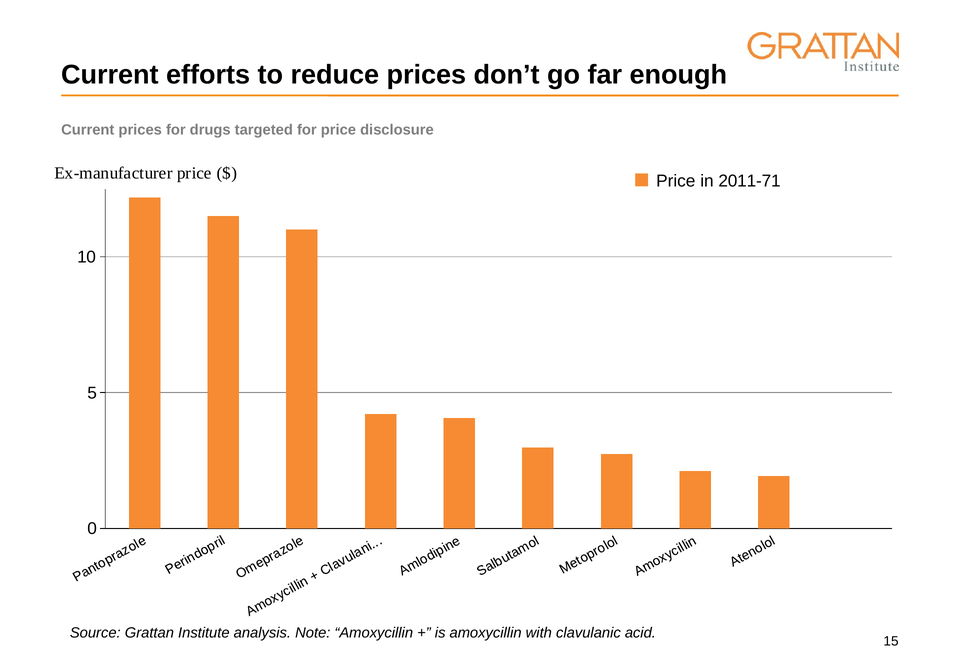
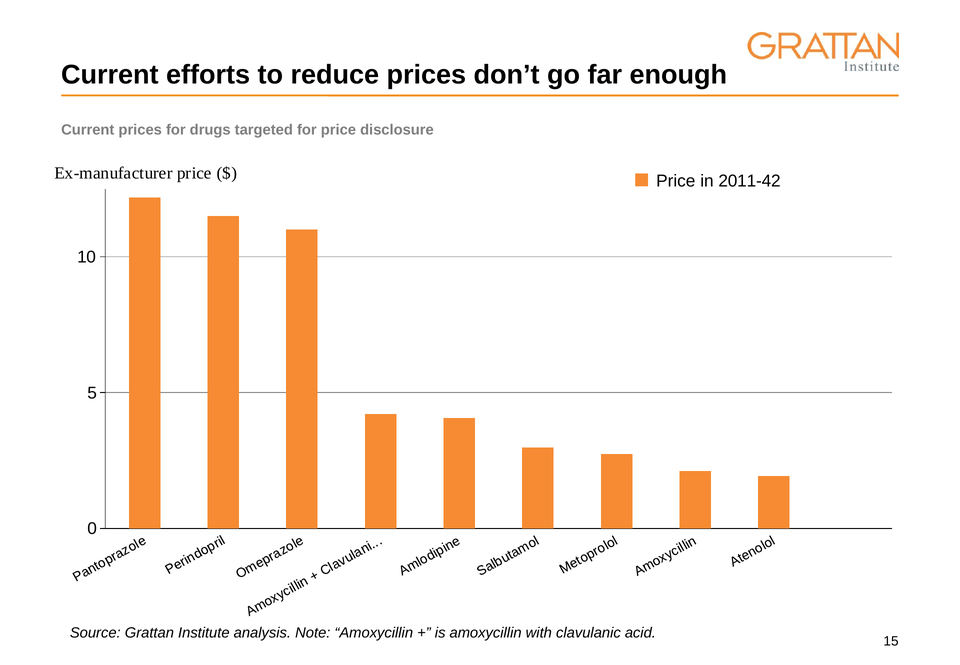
2011-71: 2011-71 -> 2011-42 (750, 181)
